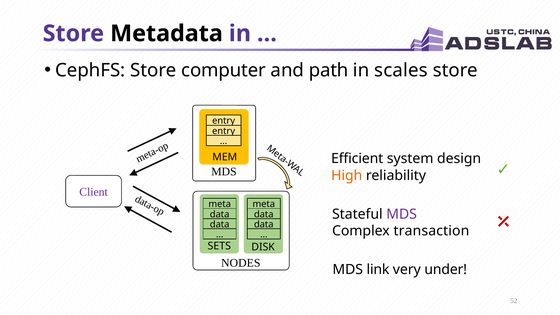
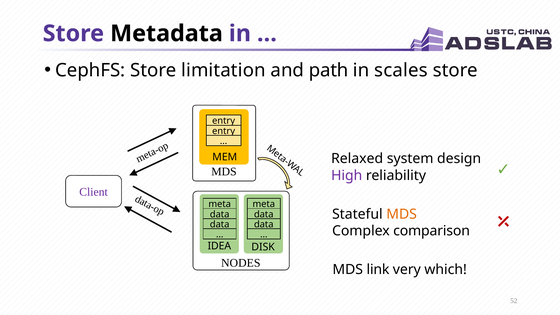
computer: computer -> limitation (223, 70)
Efficient: Efficient -> Relaxed (357, 159)
High colour: orange -> purple (347, 175)
MDS colour: purple -> orange (402, 214)
transaction: transaction -> comparison (432, 231)
SETS: SETS -> IDEA (219, 246)
under: under -> which (446, 270)
